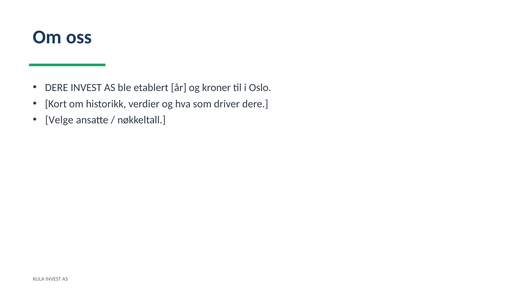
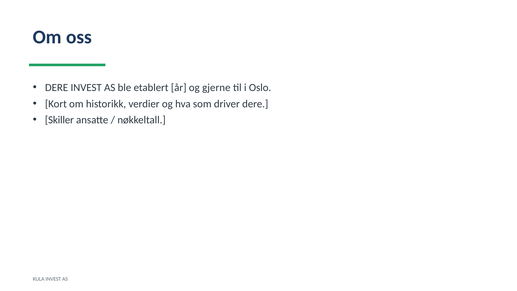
kroner: kroner -> gjerne (216, 88)
Velge: Velge -> Skiller (59, 120)
